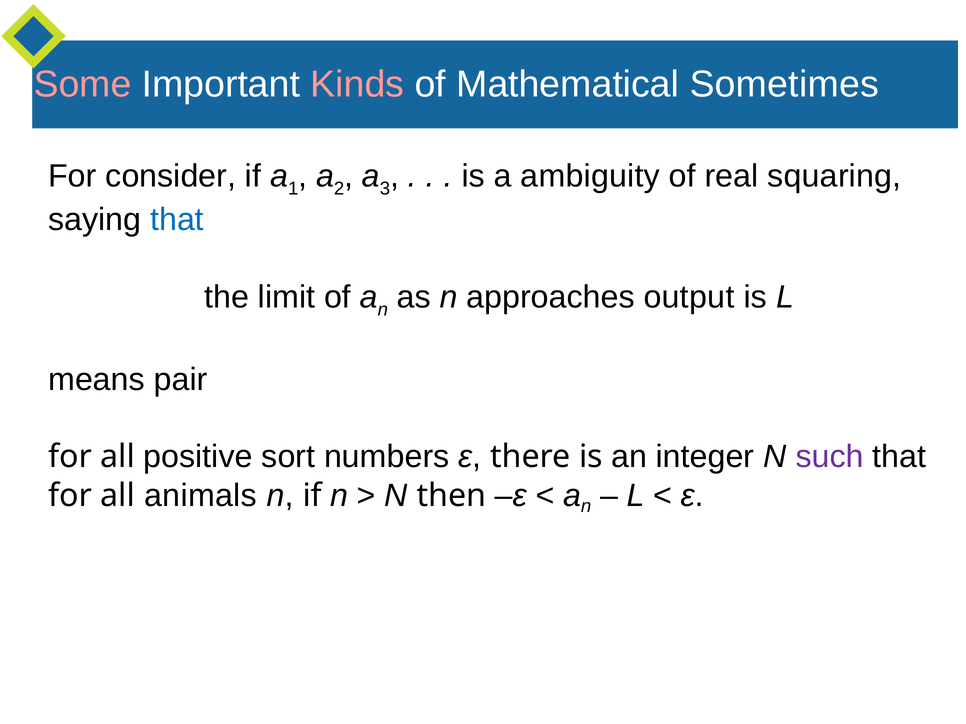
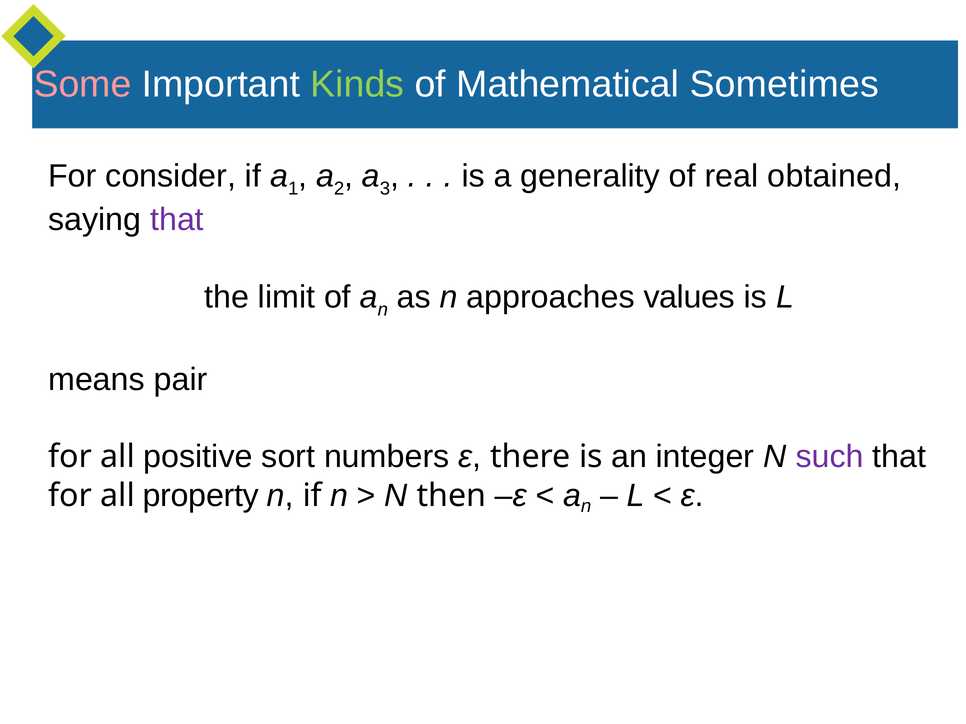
Kinds colour: pink -> light green (357, 84)
ambiguity: ambiguity -> generality (590, 176)
squaring: squaring -> obtained (834, 176)
that colour: blue -> purple (177, 220)
output: output -> values (689, 297)
animals: animals -> property (201, 496)
